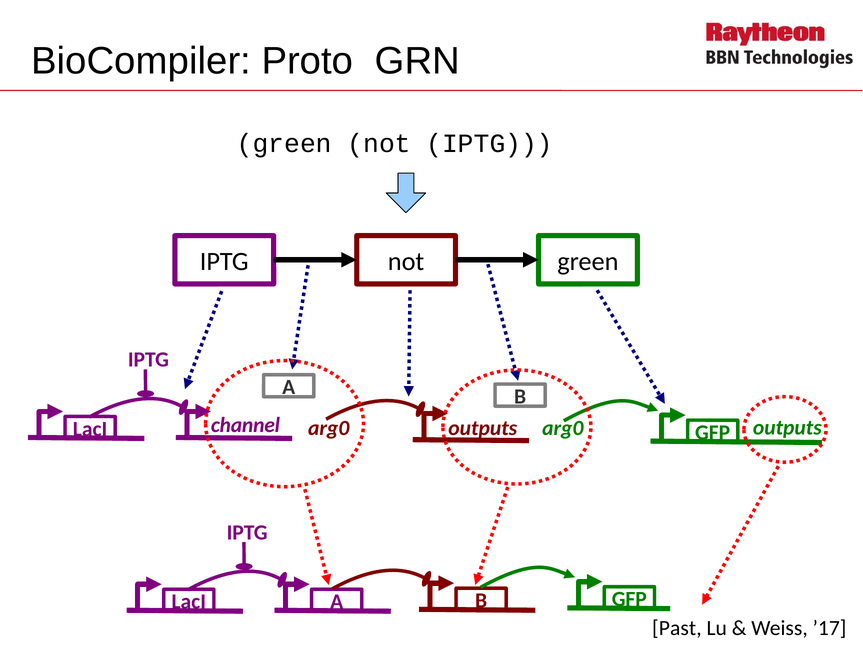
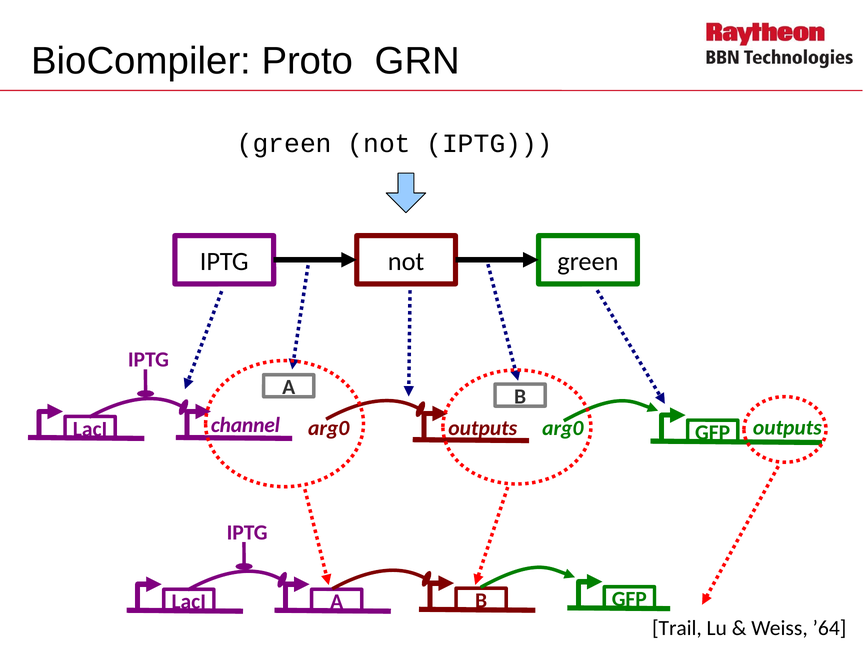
Past: Past -> Trail (677, 627)
’17: ’17 -> ’64 (830, 627)
